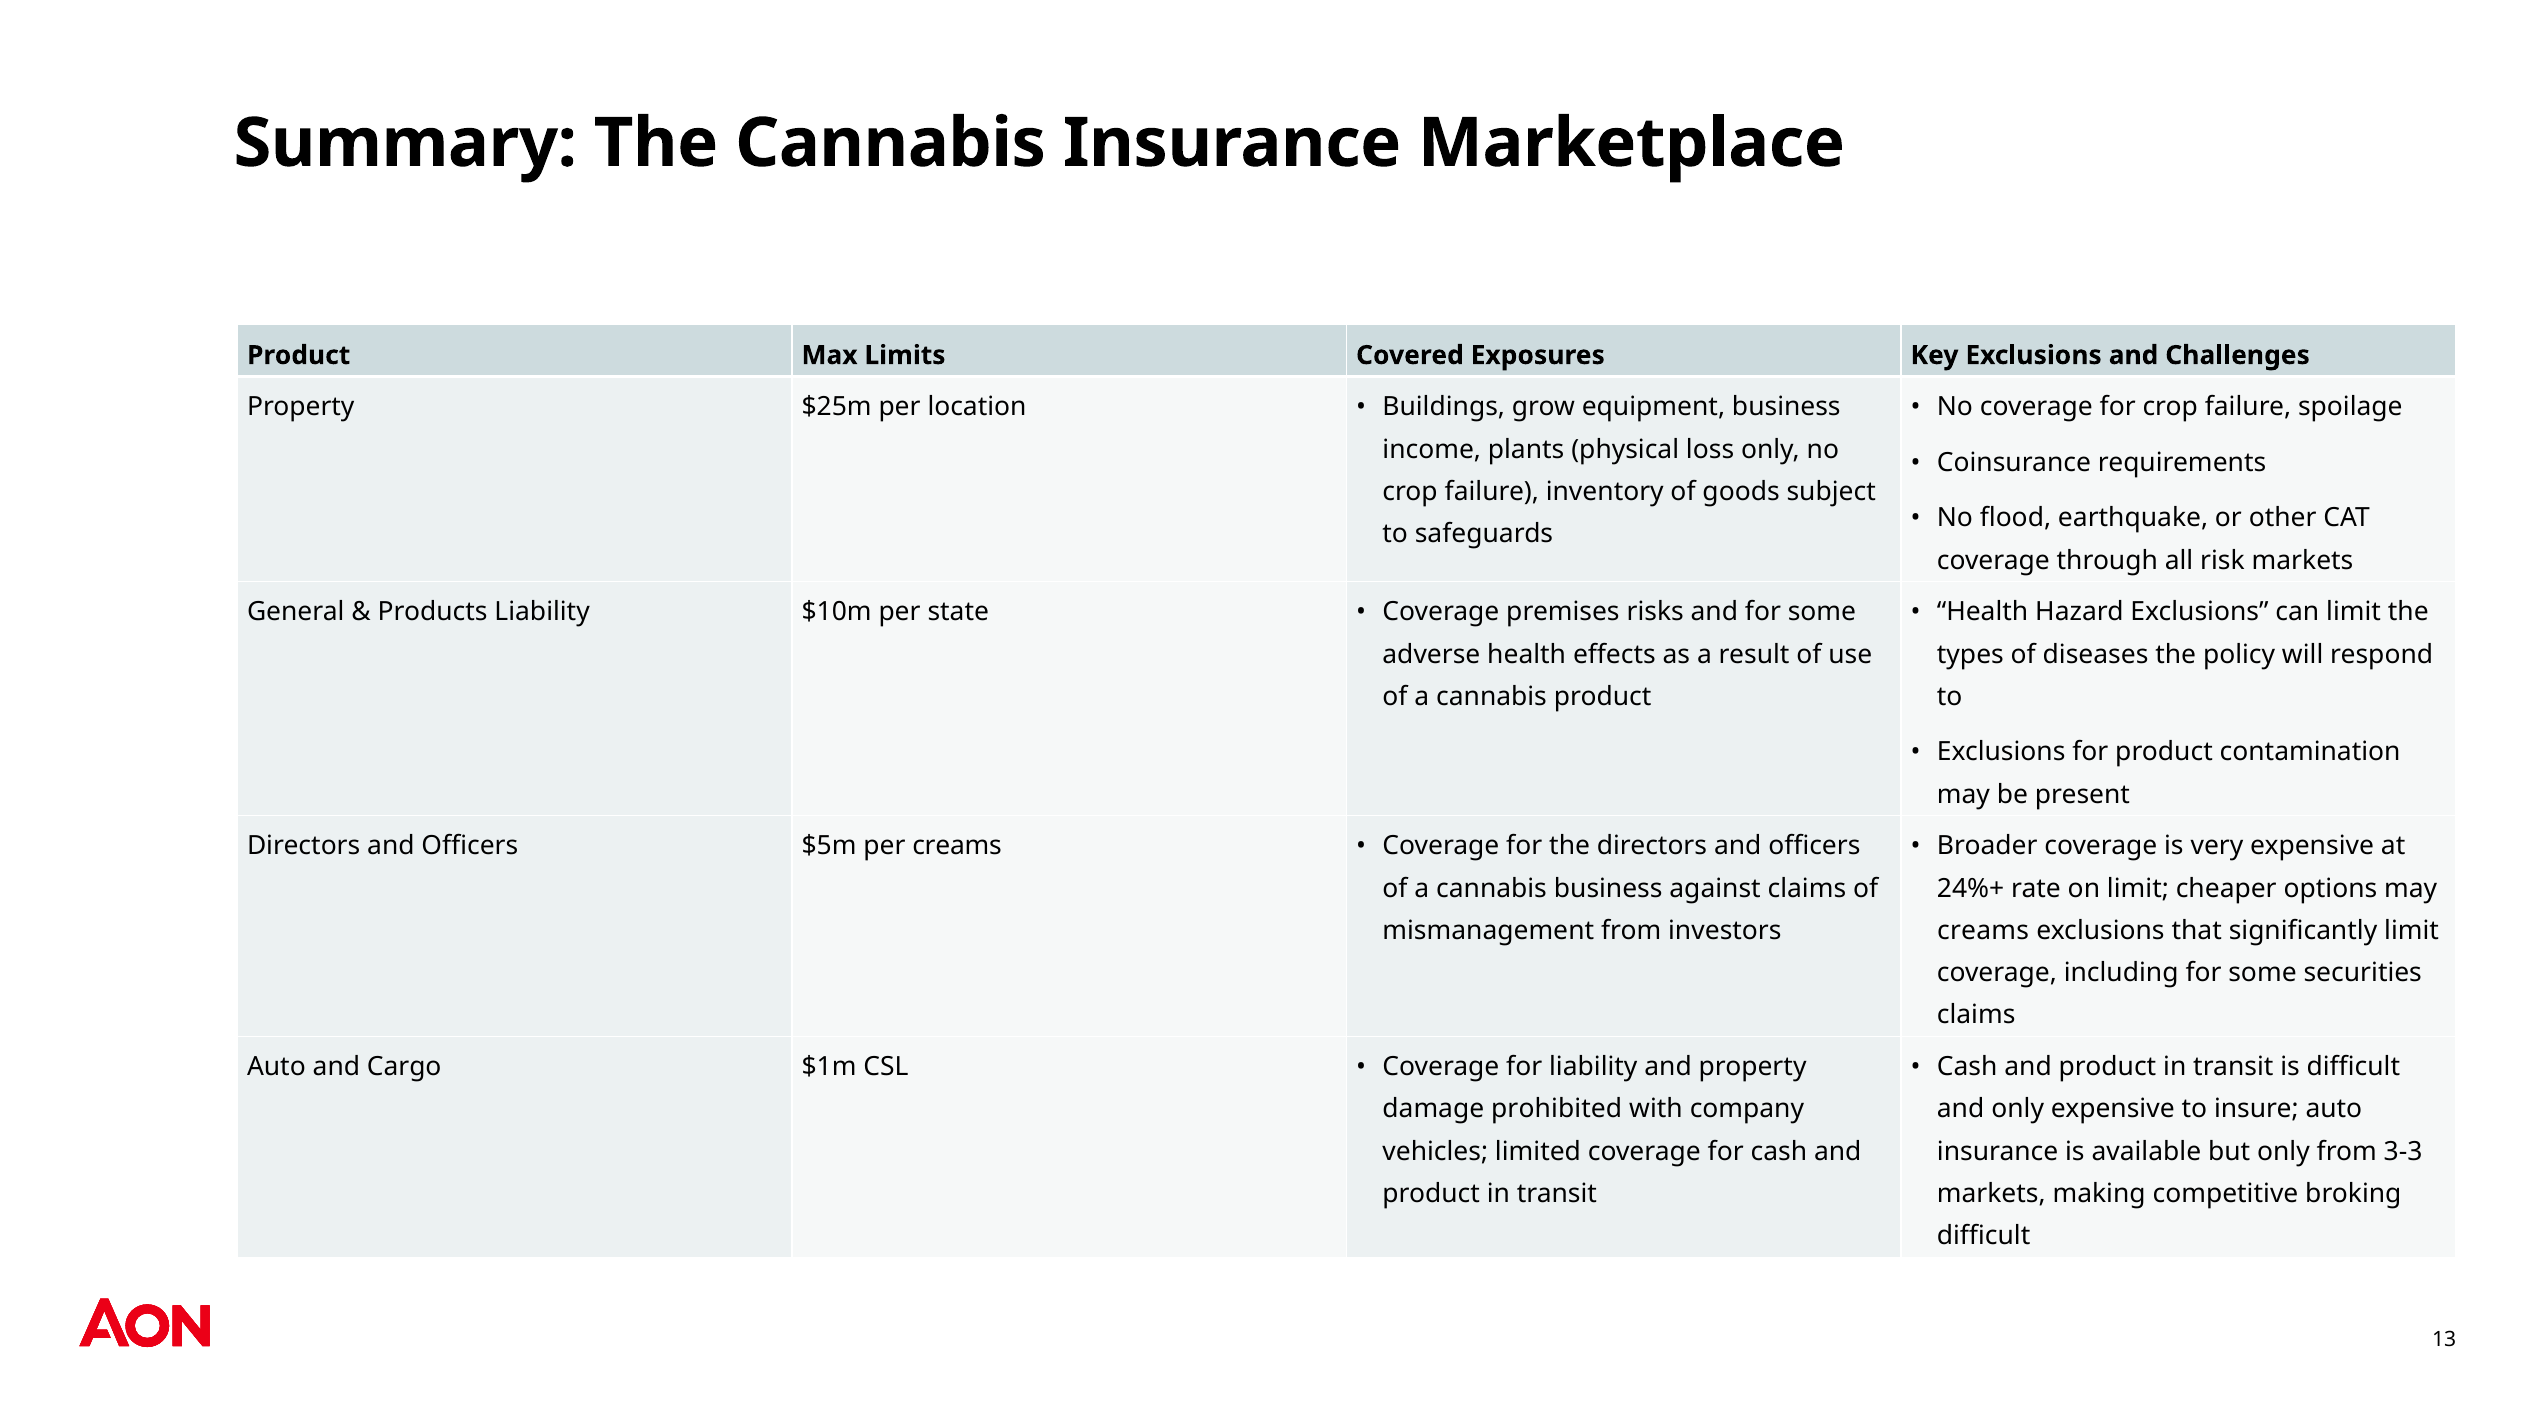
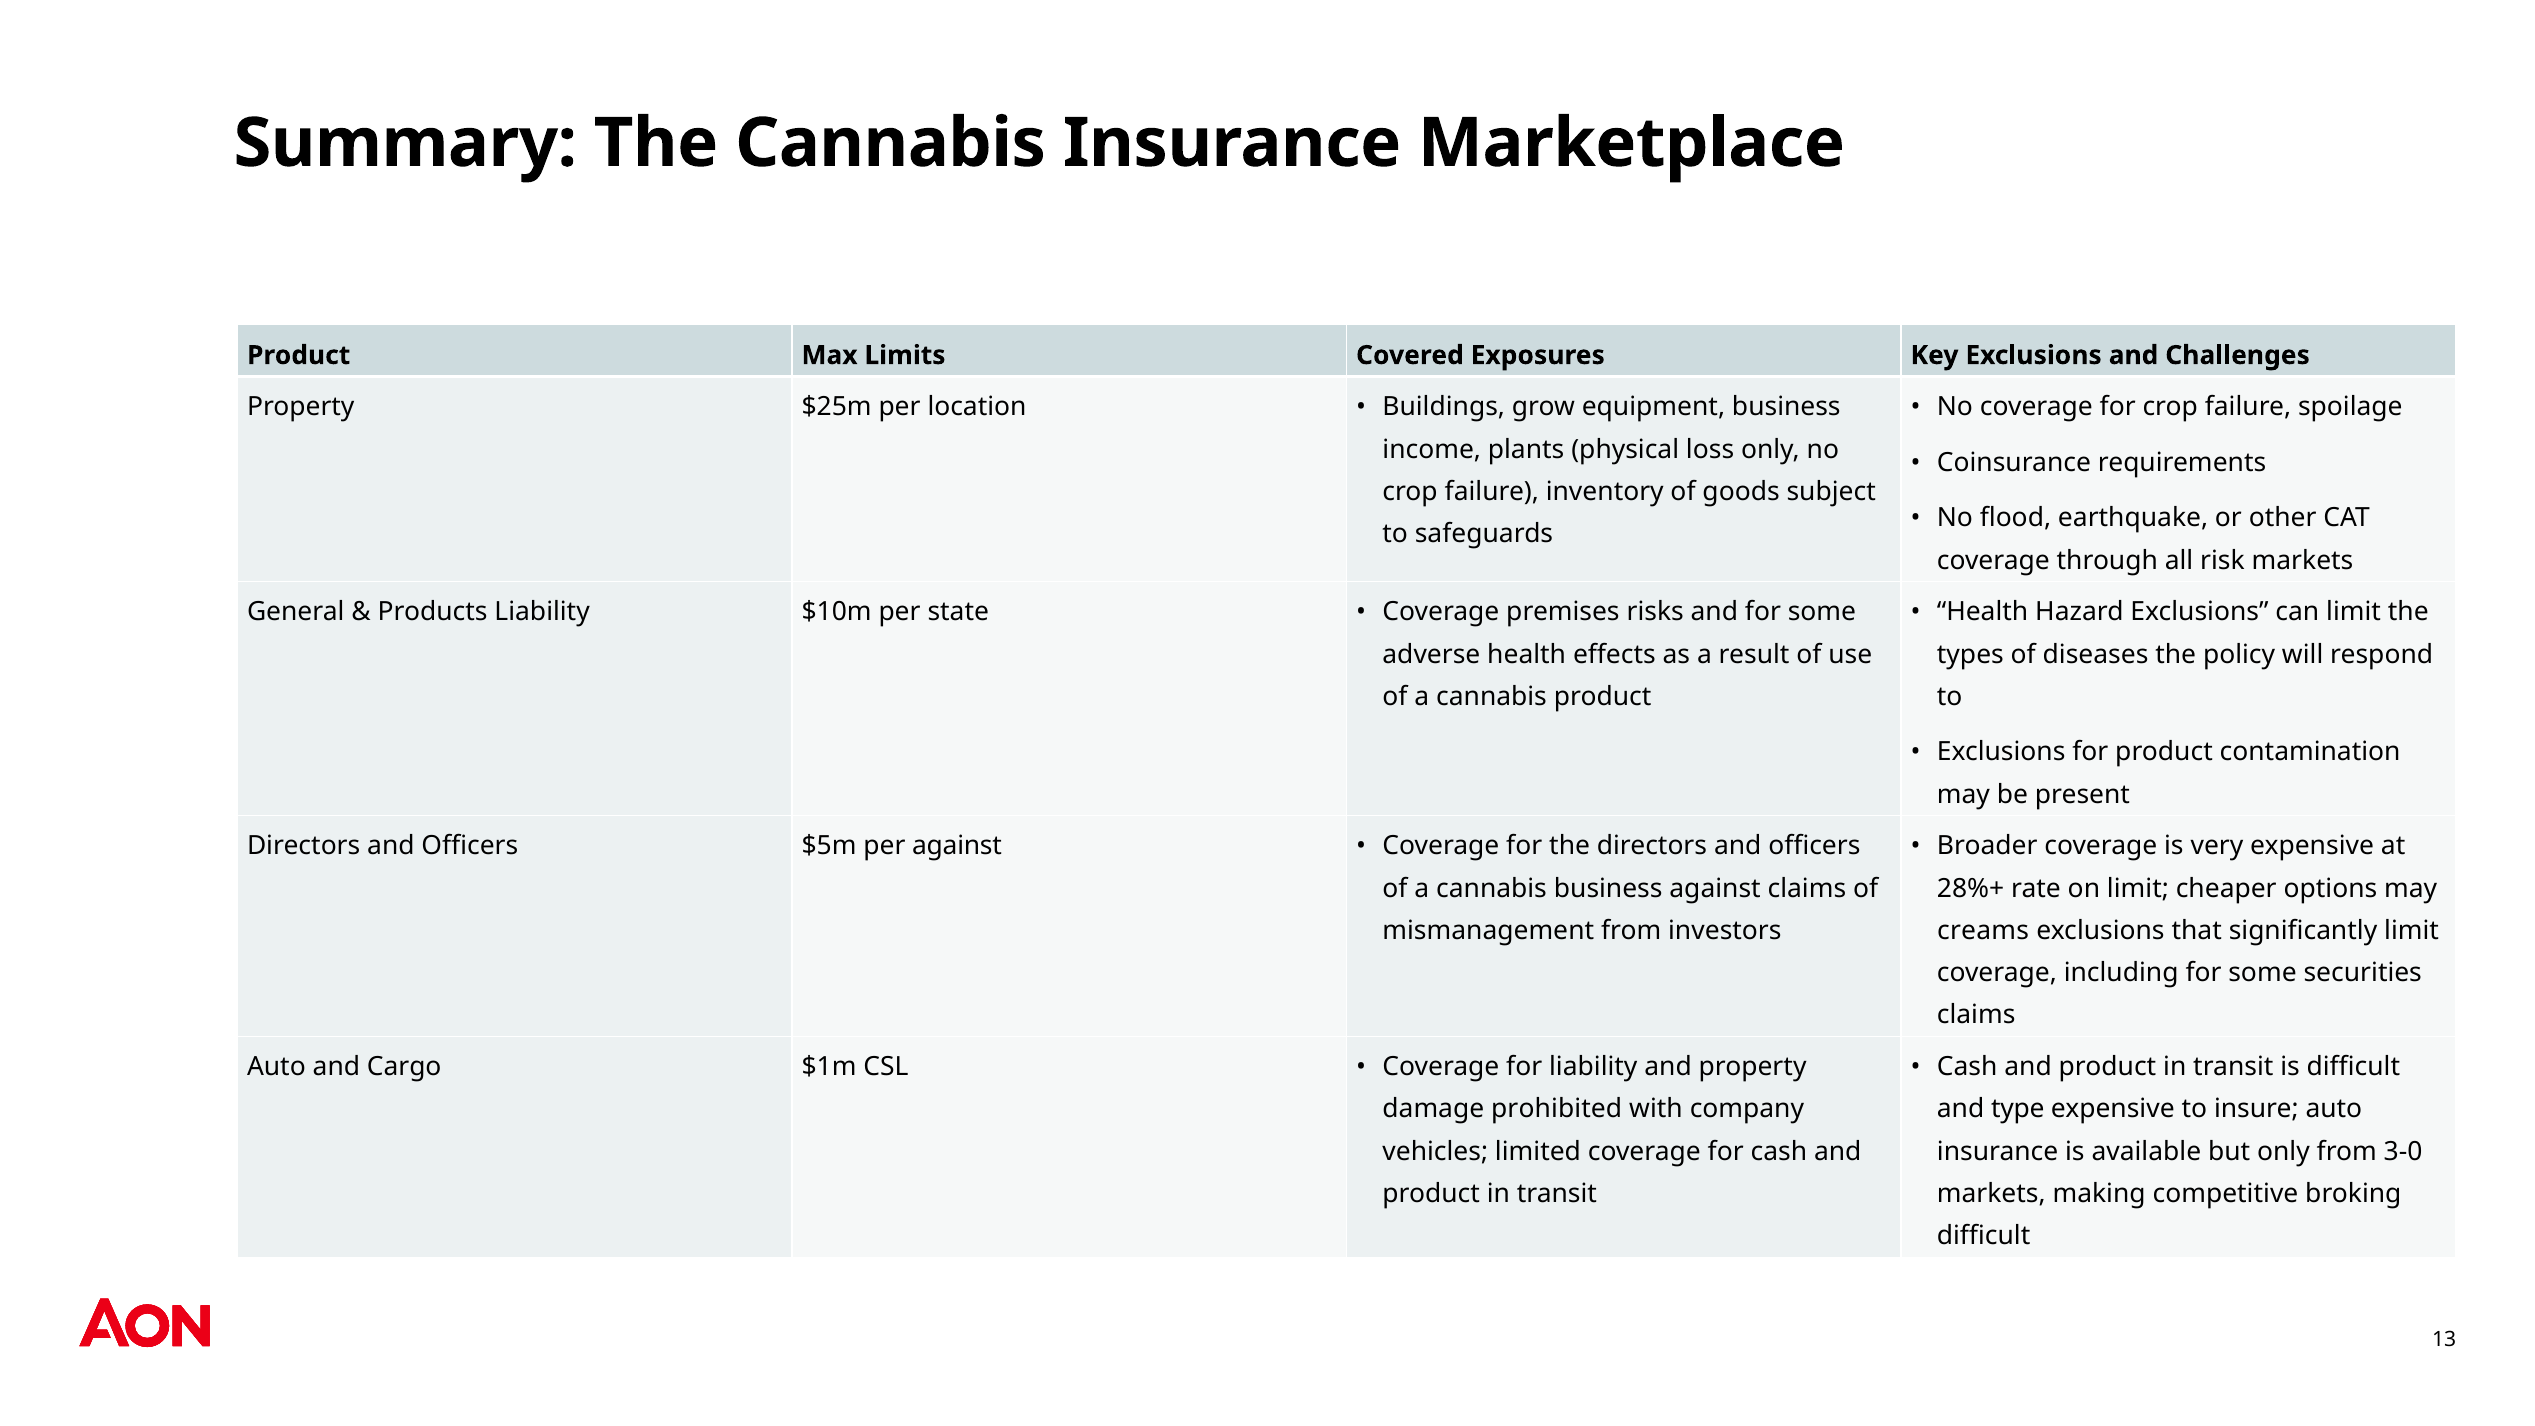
per creams: creams -> against (957, 846)
24%+: 24%+ -> 28%+ (1971, 888)
and only: only -> type (2018, 1109)
3-3: 3-3 -> 3-0 (2403, 1152)
